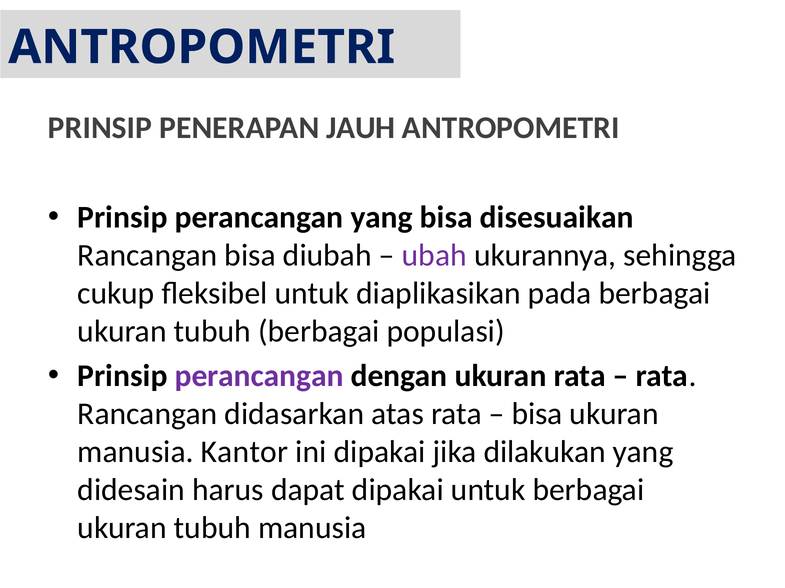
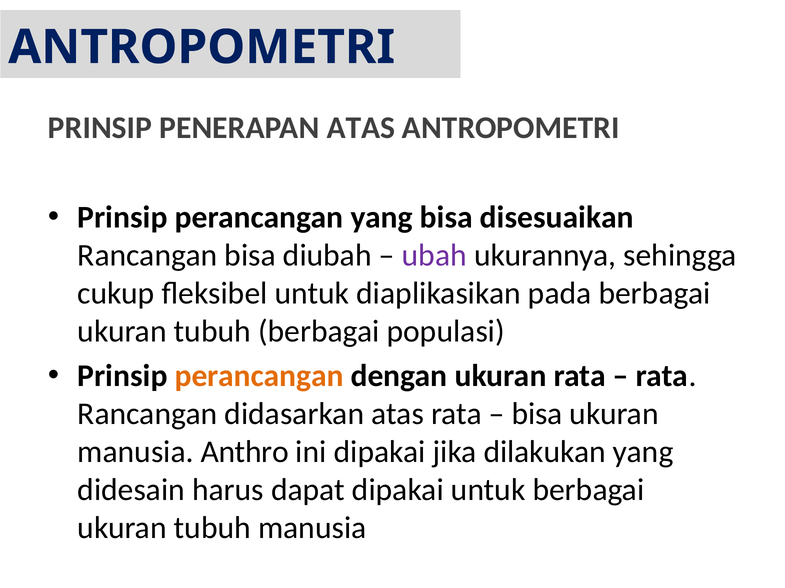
PENERAPAN JAUH: JAUH -> ATAS (361, 128)
perancangan colour: purple -> orange (259, 377)
Kantor: Kantor -> Anthro (245, 452)
